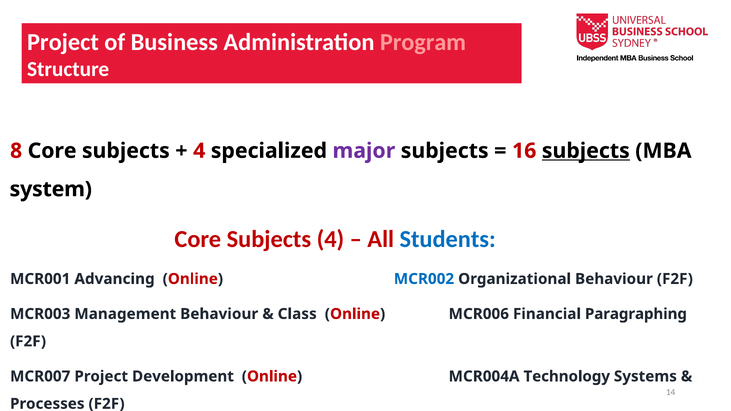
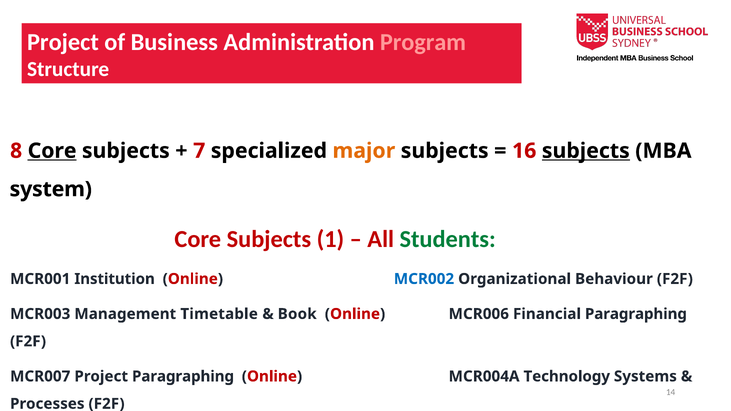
Core underline: none -> present (52, 151)
4: 4 -> 7 (199, 151)
major colour: purple -> orange (364, 151)
Subjects 4: 4 -> 1 (330, 239)
Students colour: blue -> green (448, 239)
Advancing: Advancing -> Institution (115, 279)
Management Behaviour: Behaviour -> Timetable (219, 314)
Class: Class -> Book (297, 314)
Project Development: Development -> Paragraphing (183, 377)
